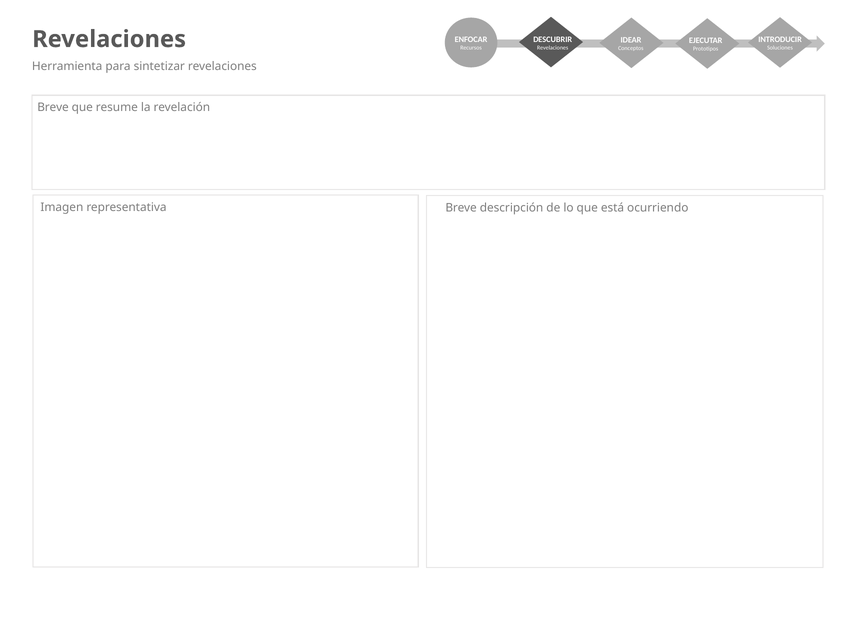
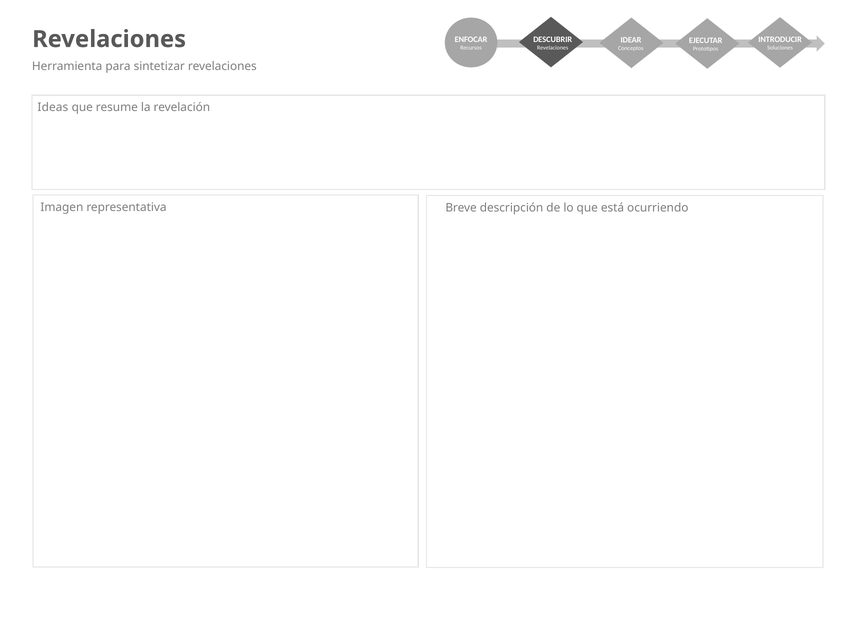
Breve: Breve -> Ideas (53, 107)
